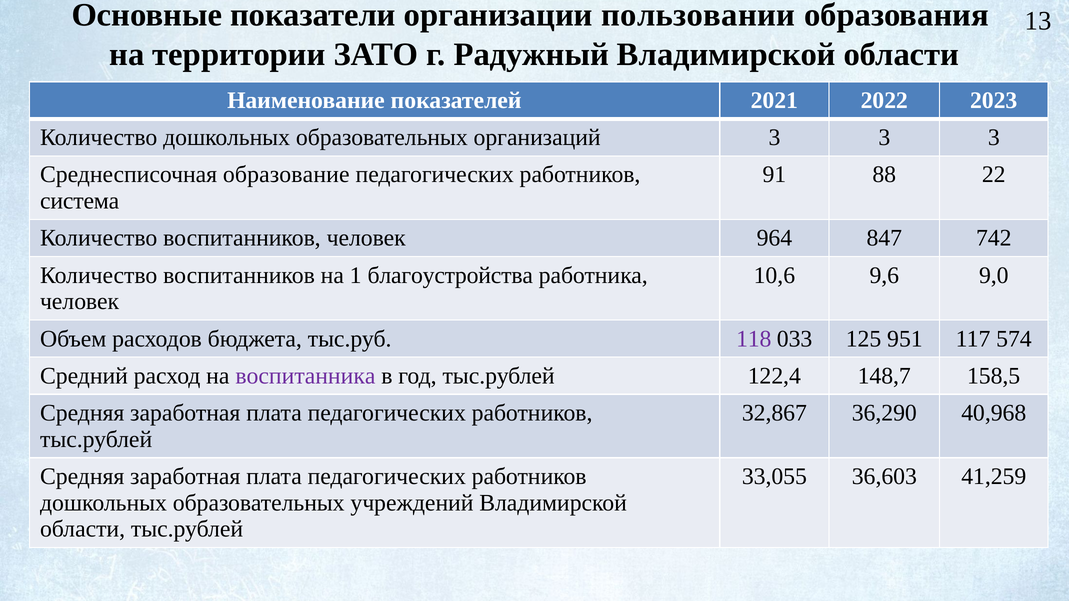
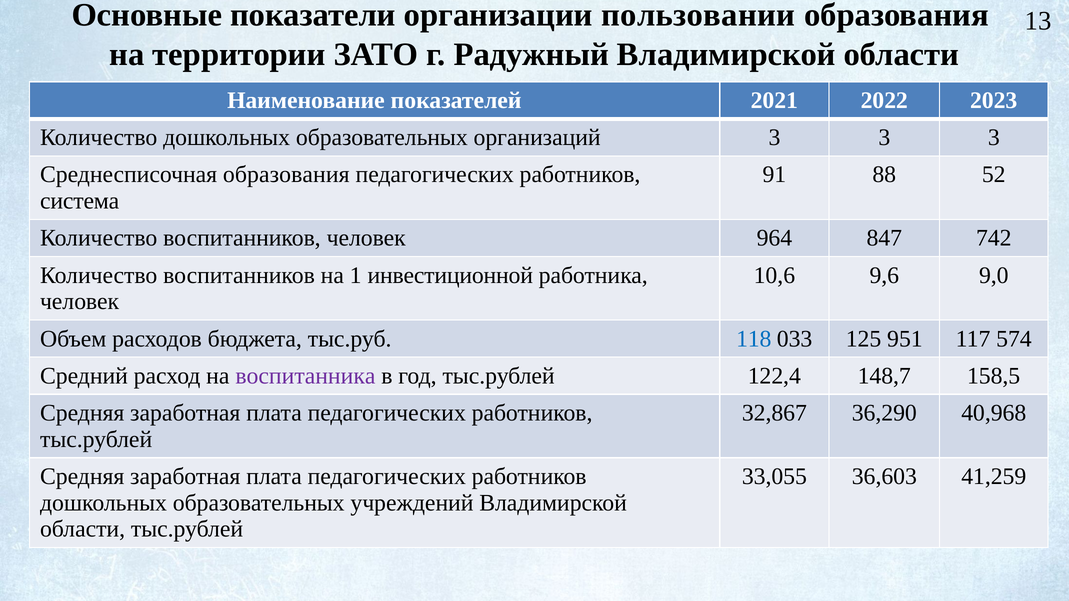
Среднесписочная образование: образование -> образования (286, 175)
22: 22 -> 52 (994, 175)
благоустройства: благоустройства -> инвестиционной (450, 275)
118 colour: purple -> blue (754, 339)
